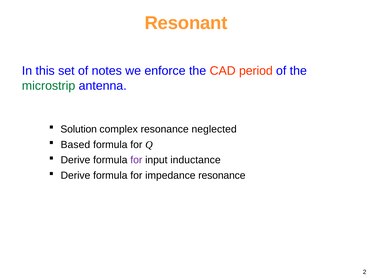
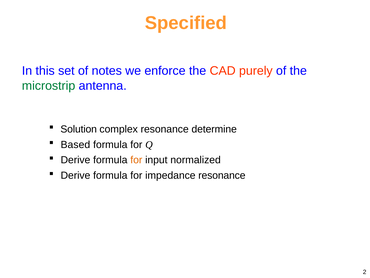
Resonant: Resonant -> Specified (186, 23)
period: period -> purely (256, 71)
neglected: neglected -> determine (214, 129)
for colour: purple -> orange (136, 160)
inductance: inductance -> normalized (196, 160)
